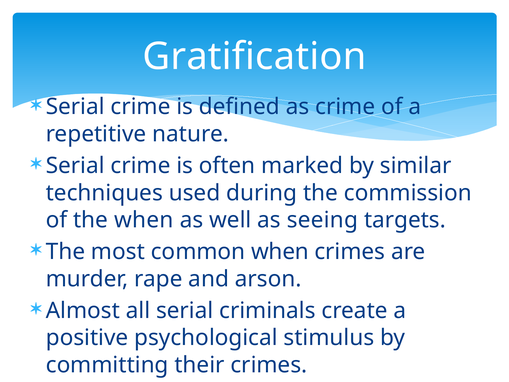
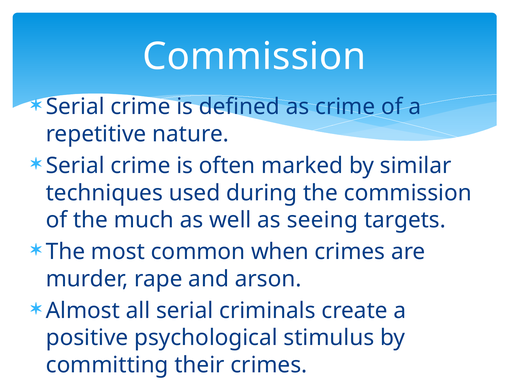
Gratification: Gratification -> Commission (254, 56)
the when: when -> much (144, 220)
